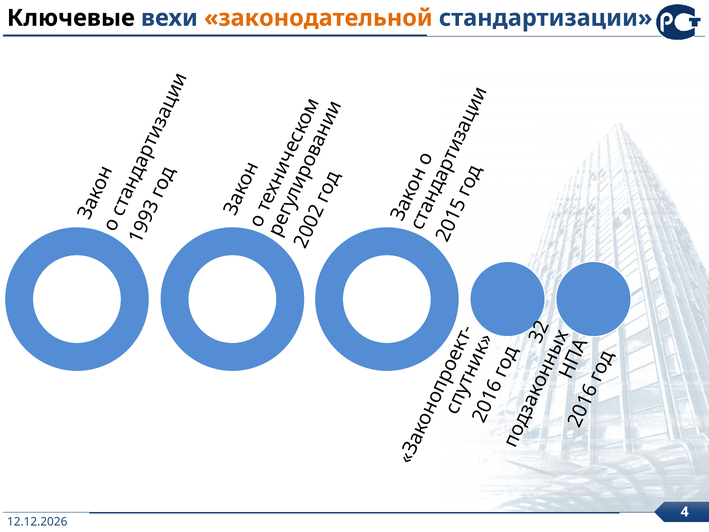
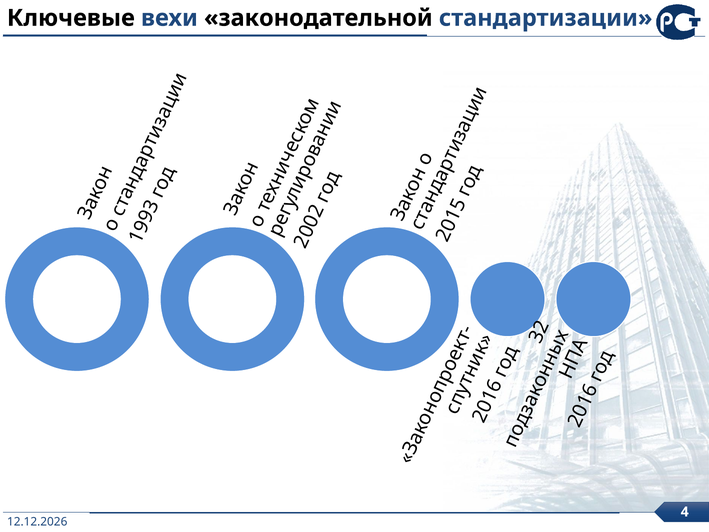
законодательной colour: orange -> black (318, 18)
